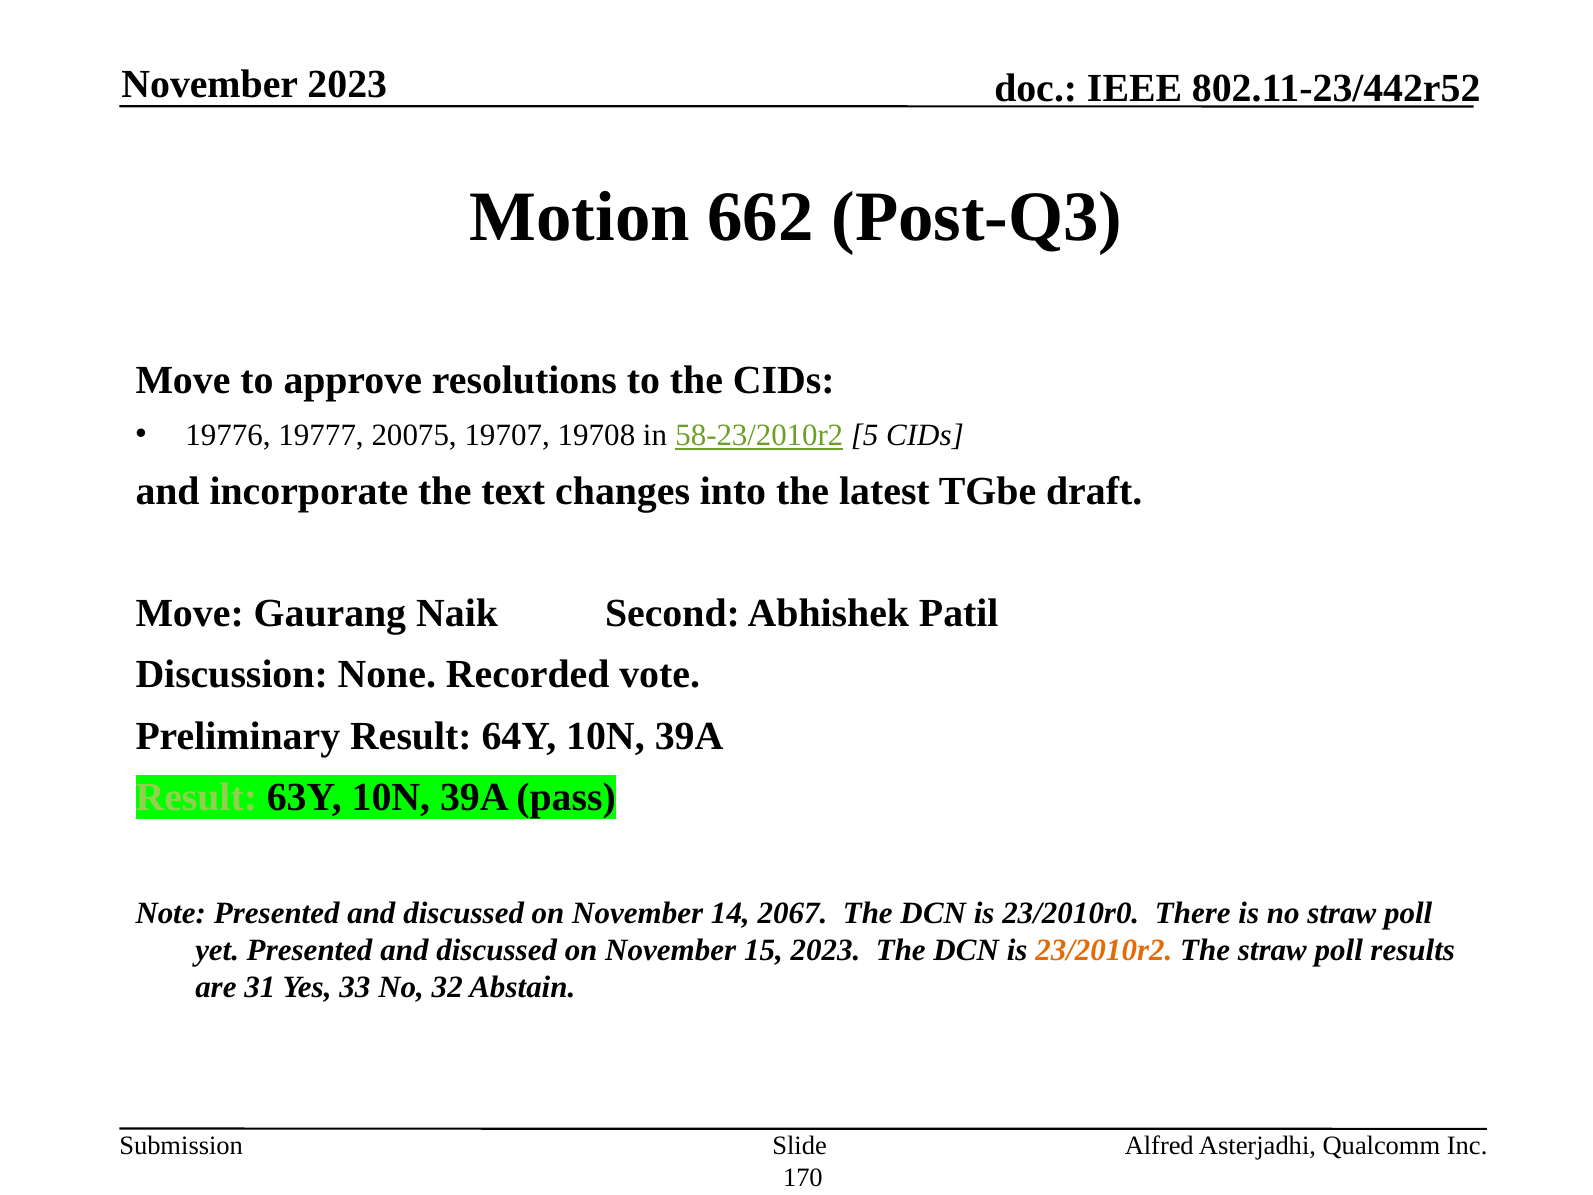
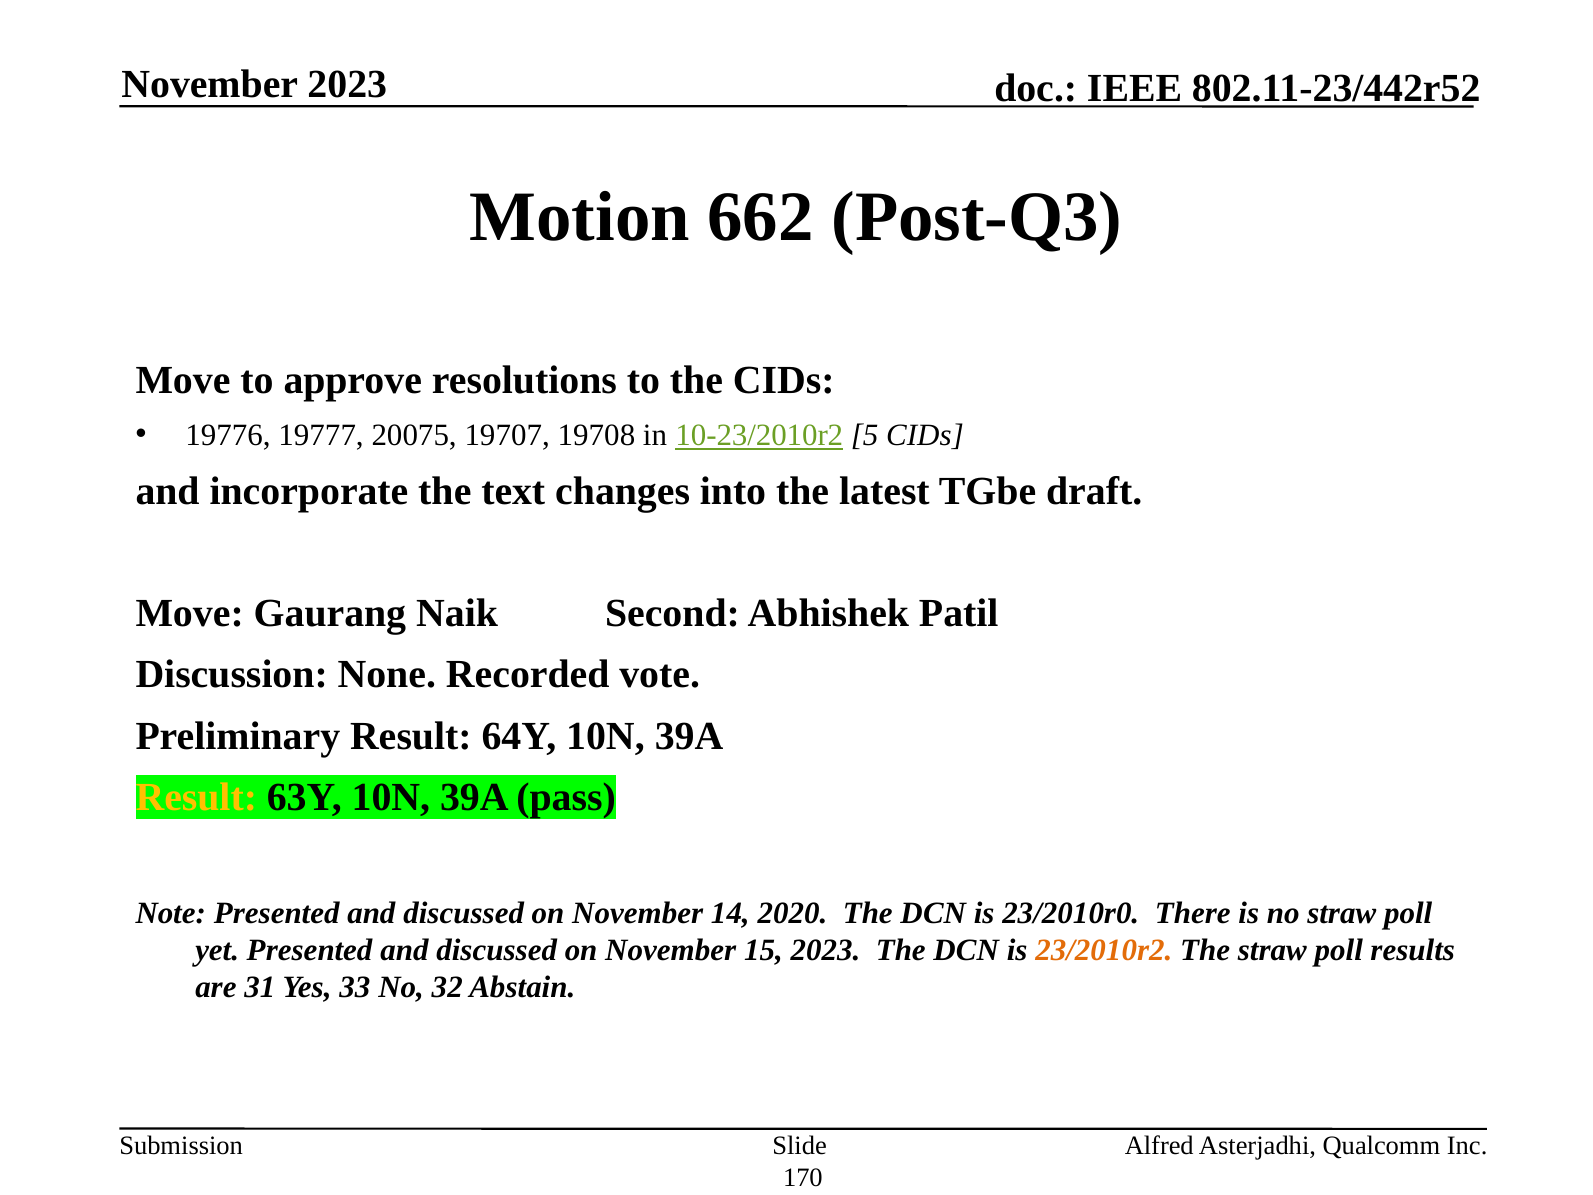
58-23/2010r2: 58-23/2010r2 -> 10-23/2010r2 (759, 435)
Result colour: light green -> yellow (196, 797)
2067: 2067 -> 2020 (792, 913)
